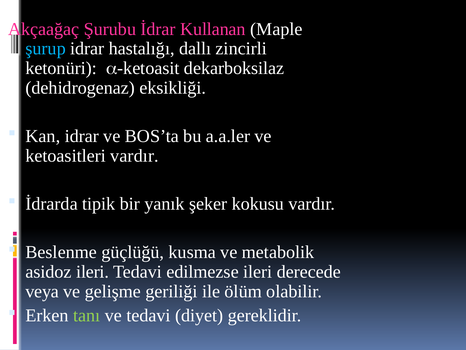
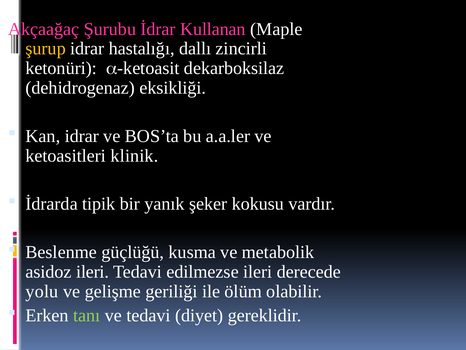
şurup colour: light blue -> yellow (46, 49)
ketoasitleri vardır: vardır -> klinik (135, 155)
veya: veya -> yolu (42, 291)
